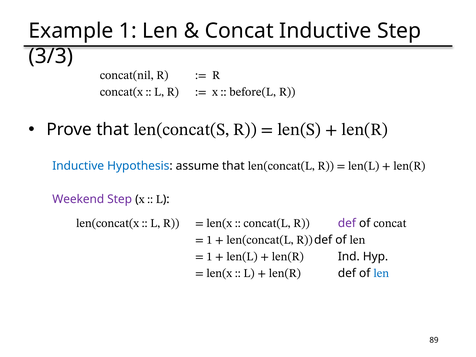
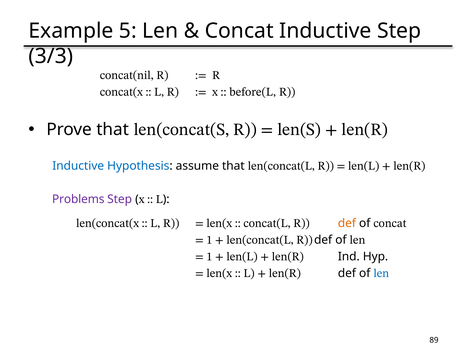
Example 1: 1 -> 5 (128, 31)
Weekend: Weekend -> Problems (78, 199)
def colour: purple -> orange (347, 223)
